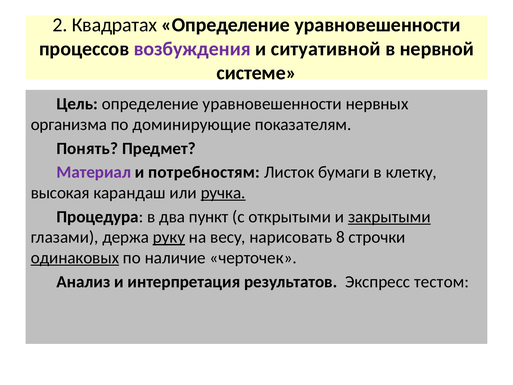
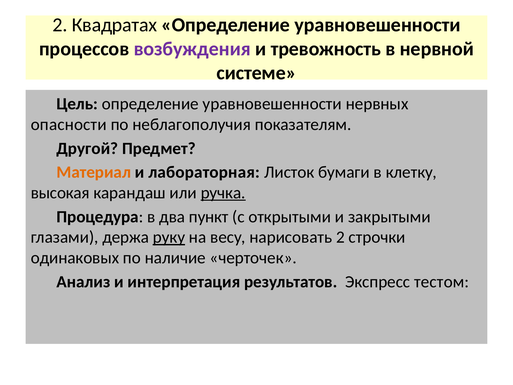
ситуативной: ситуативной -> тревожность (326, 49)
организма: организма -> опасности (69, 124)
доминирующие: доминирующие -> неблагополучия (192, 124)
Понять: Понять -> Другой (87, 148)
Материал colour: purple -> orange (94, 172)
потребностям: потребностям -> лабораторная (204, 172)
закрытыми underline: present -> none (389, 217)
нарисовать 8: 8 -> 2 (340, 237)
одинаковых underline: present -> none (75, 258)
